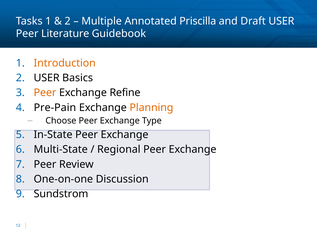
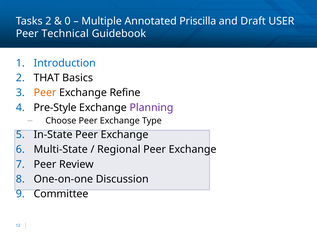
Tasks 1: 1 -> 2 (48, 21)
2: 2 -> 0 (68, 21)
Literature: Literature -> Technical (65, 34)
Introduction colour: orange -> blue (65, 63)
USER: USER -> THAT (47, 78)
Pre-Pain: Pre-Pain -> Pre-Style (55, 107)
Planning colour: orange -> purple (151, 107)
Sundstrom: Sundstrom -> Committee (61, 194)
